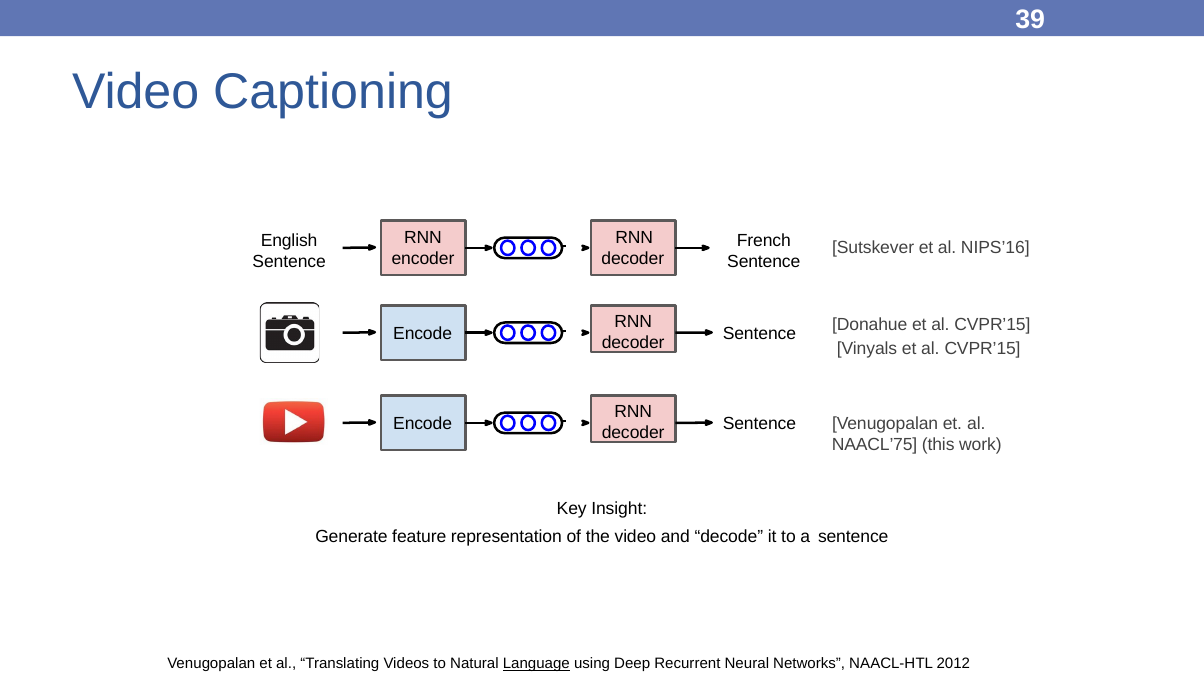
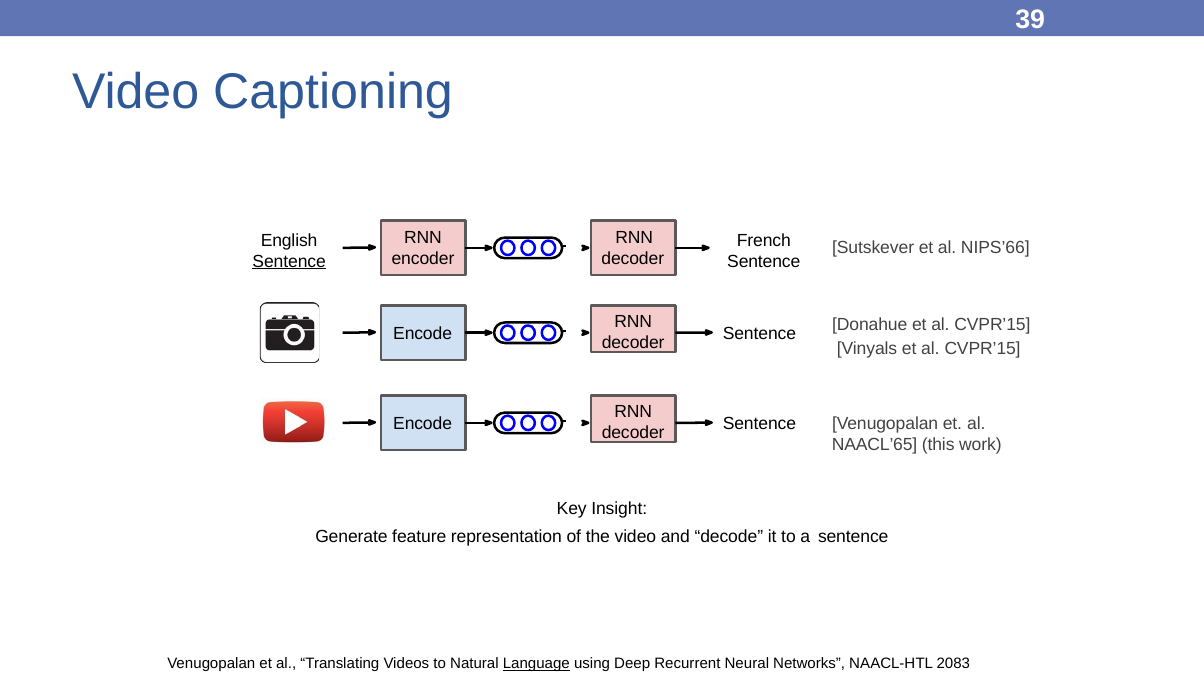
NIPS’16: NIPS’16 -> NIPS’66 (995, 248)
Sentence underline: none -> present (289, 262)
NAACL’75: NAACL’75 -> NAACL’65 (875, 445)
2012: 2012 -> 2083 (953, 664)
